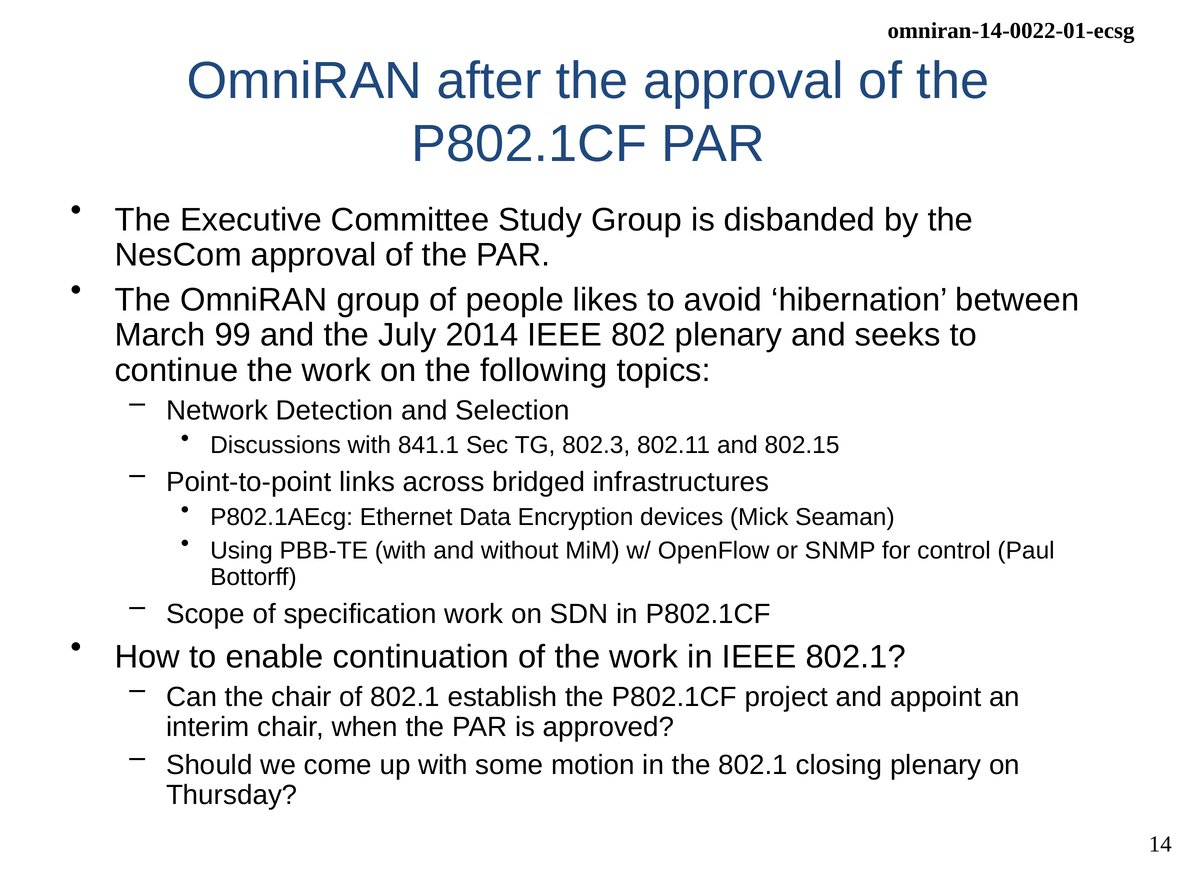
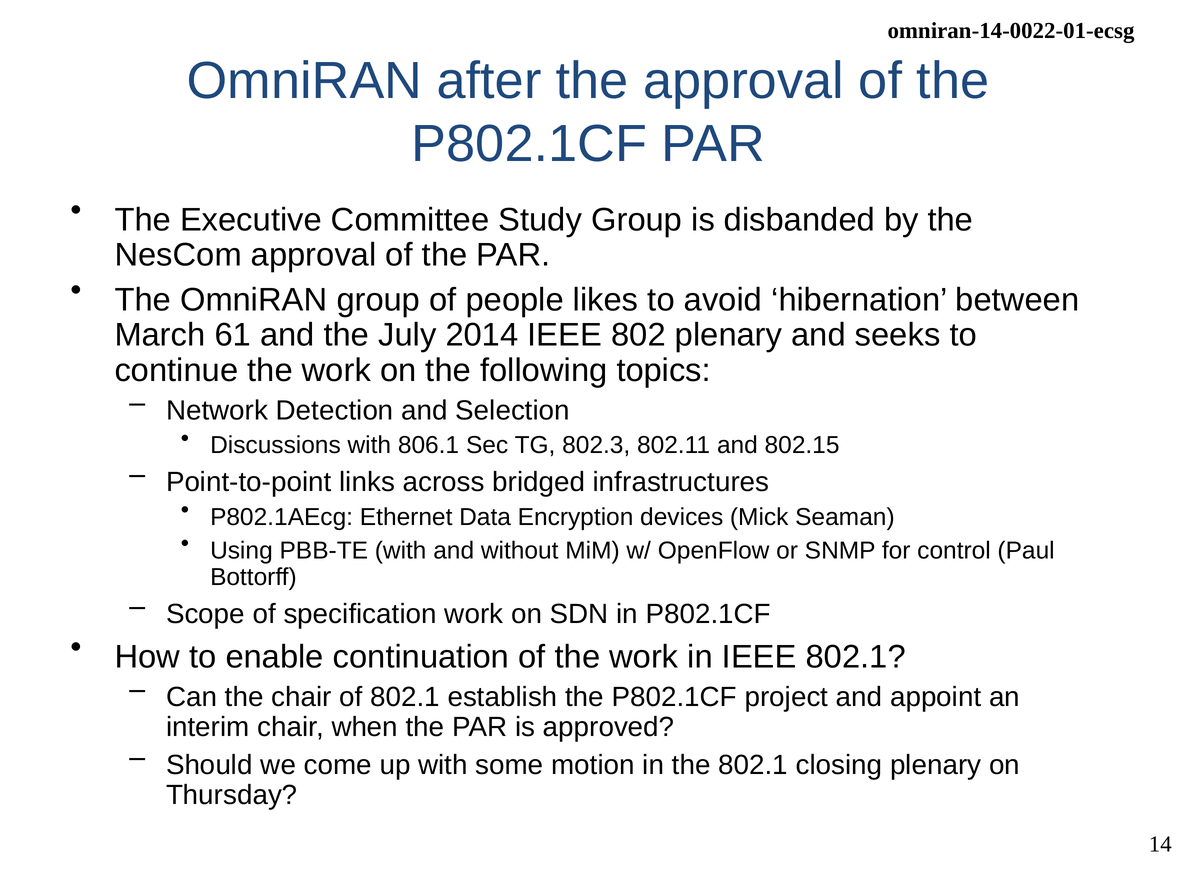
99: 99 -> 61 (233, 335)
841.1: 841.1 -> 806.1 (429, 446)
